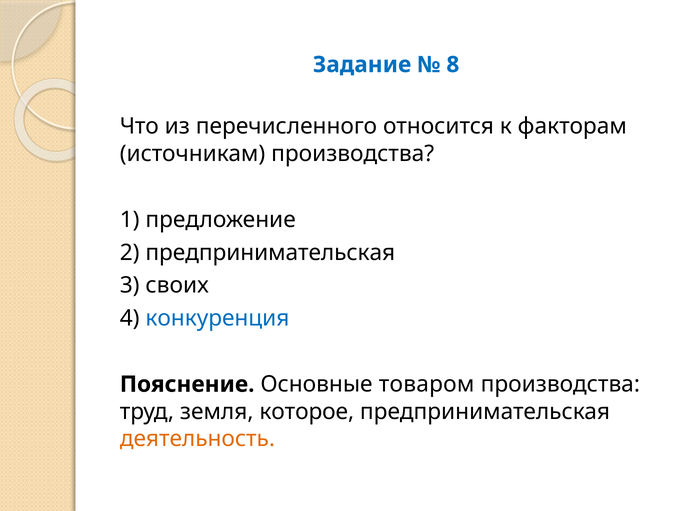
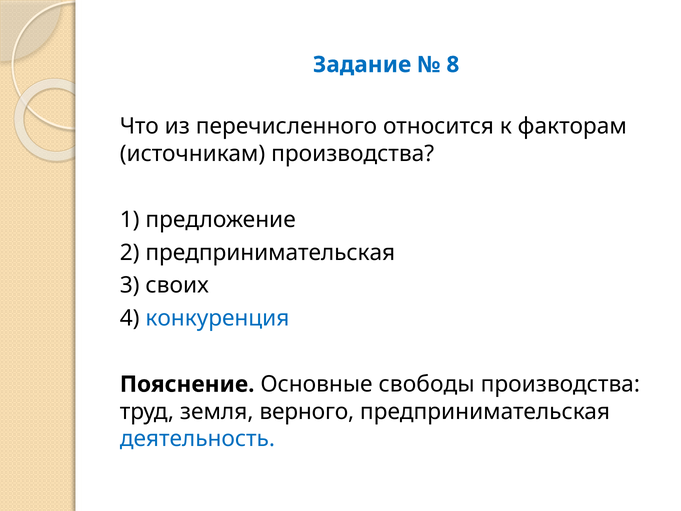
товаром: товаром -> свободы (427, 384)
которое: которое -> верного (307, 411)
деятельность colour: orange -> blue (197, 439)
